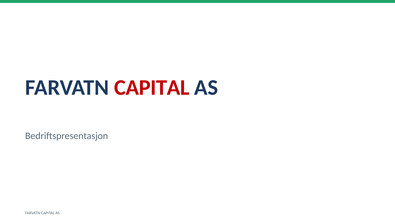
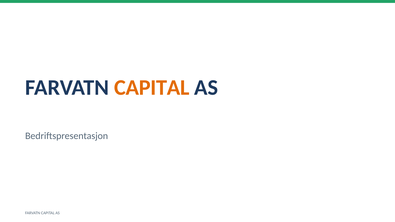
CAPITAL colour: red -> orange (152, 88)
